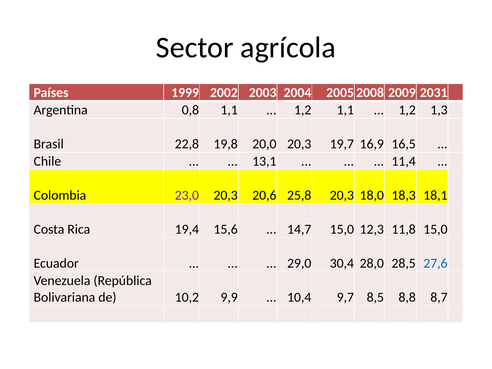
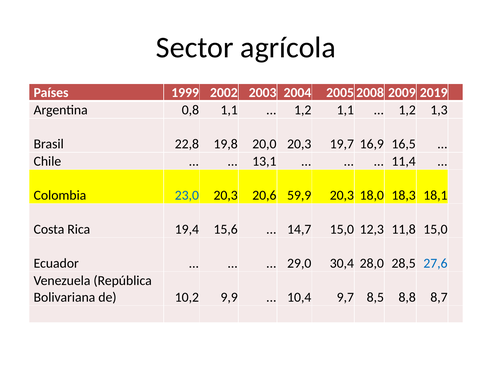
2031: 2031 -> 2019 (434, 93)
23,0 colour: purple -> blue (187, 195)
25,8: 25,8 -> 59,9 (299, 195)
